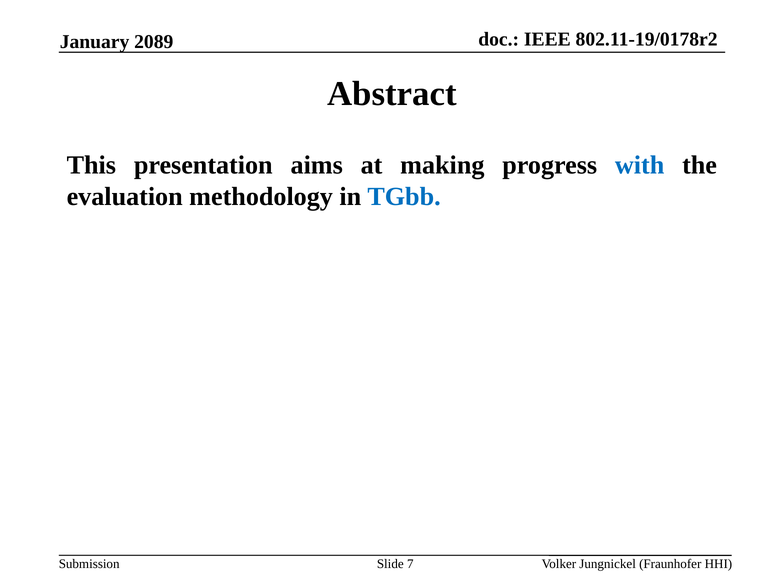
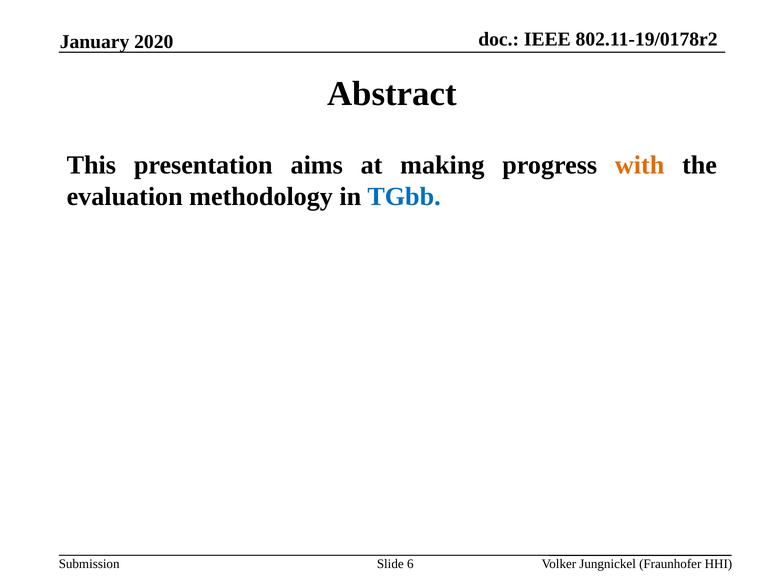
2089: 2089 -> 2020 (154, 42)
with colour: blue -> orange (640, 165)
7: 7 -> 6 (410, 564)
